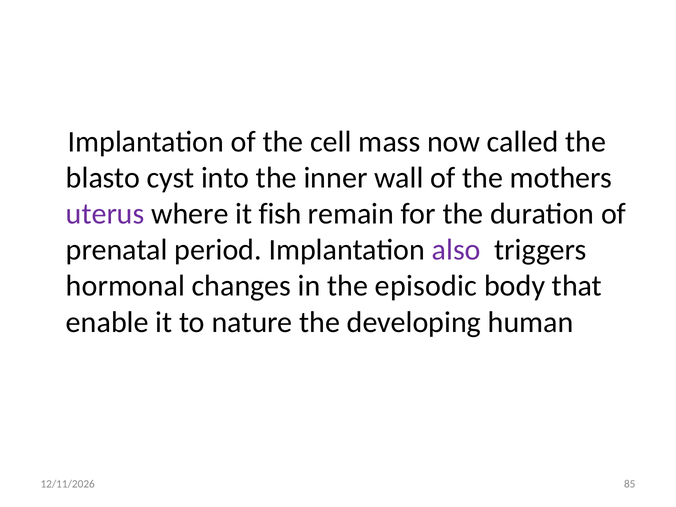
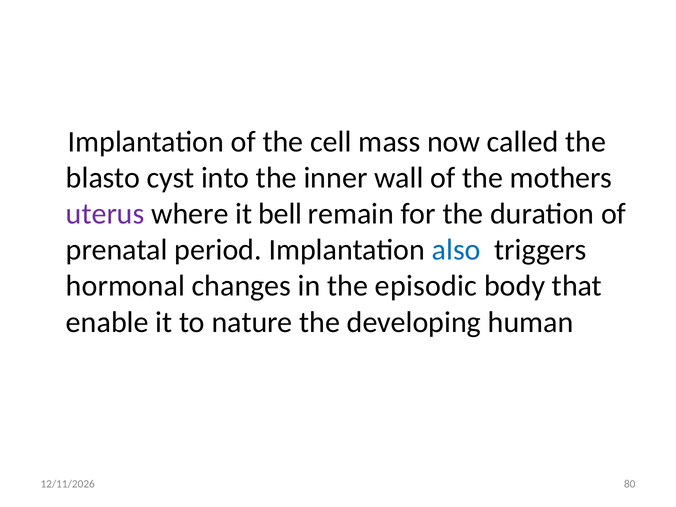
fish: fish -> bell (280, 214)
also colour: purple -> blue (456, 250)
85: 85 -> 80 (630, 484)
